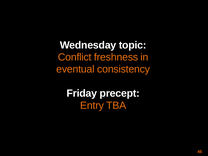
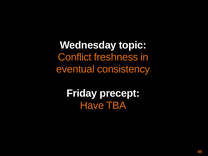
Entry: Entry -> Have (92, 105)
